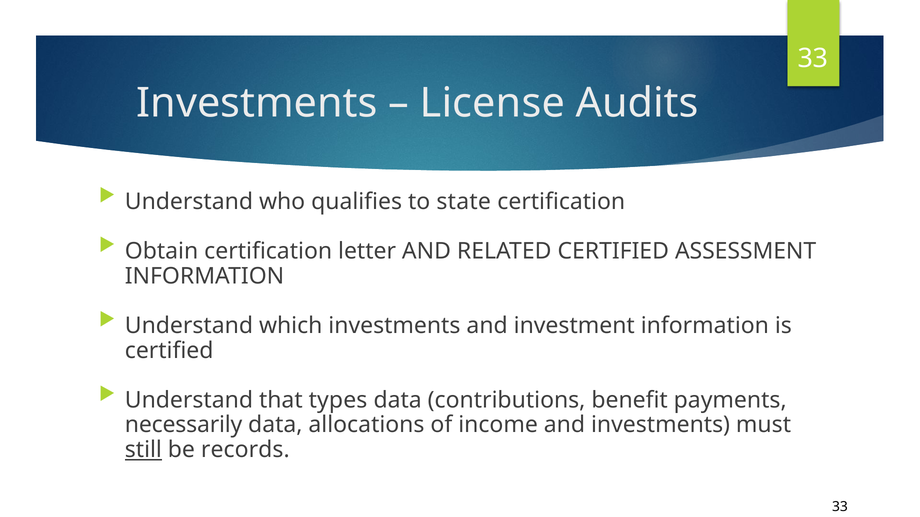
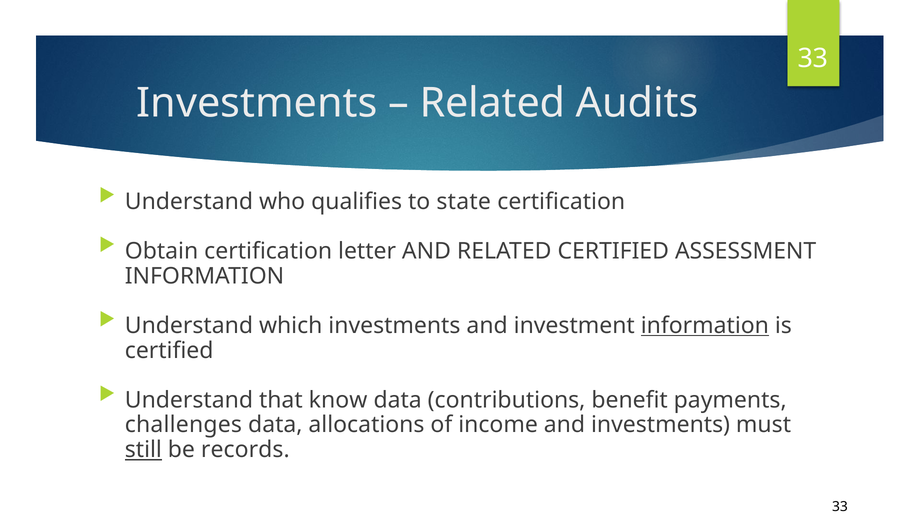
License: License -> Related (492, 103)
information underline: none -> present (705, 326)
types: types -> know (338, 400)
necessarily: necessarily -> challenges (183, 425)
